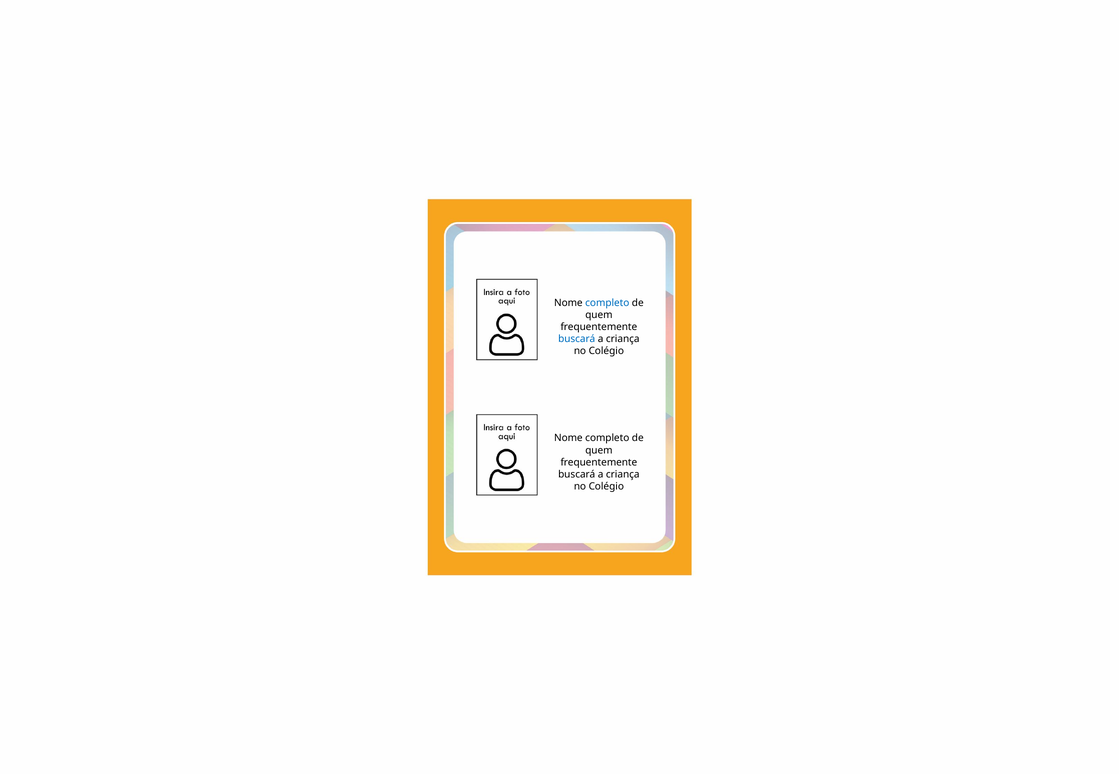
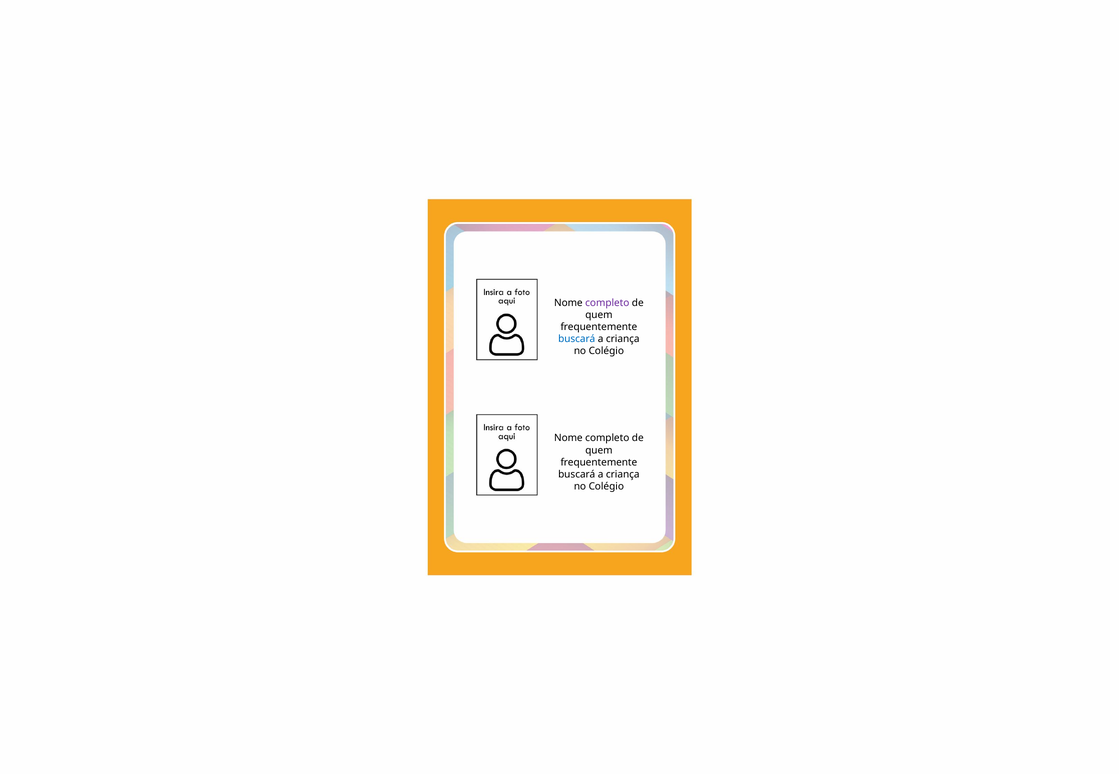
completo colour: blue -> purple (607, 303)
